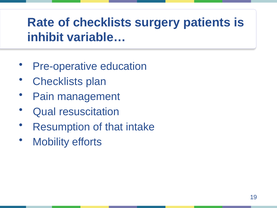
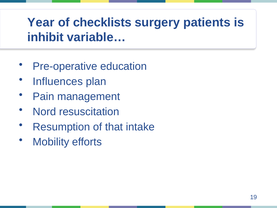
Rate: Rate -> Year (41, 22)
Checklists: Checklists -> Influences (58, 81)
Qual: Qual -> Nord (44, 112)
